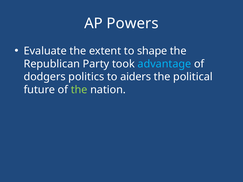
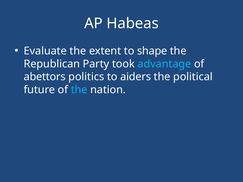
Powers: Powers -> Habeas (133, 24)
dodgers: dodgers -> abettors (45, 77)
the colour: light green -> light blue (79, 90)
